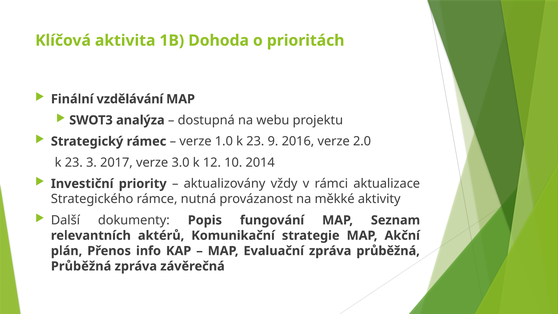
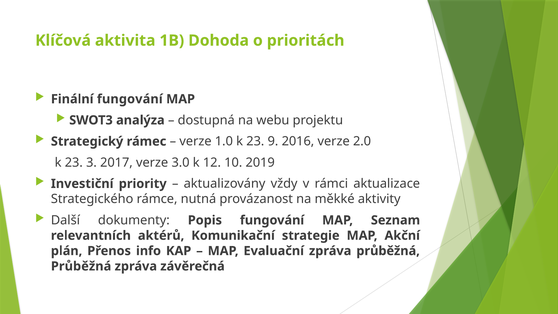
Finální vzdělávání: vzdělávání -> fungování (130, 99)
2014: 2014 -> 2019 (260, 162)
